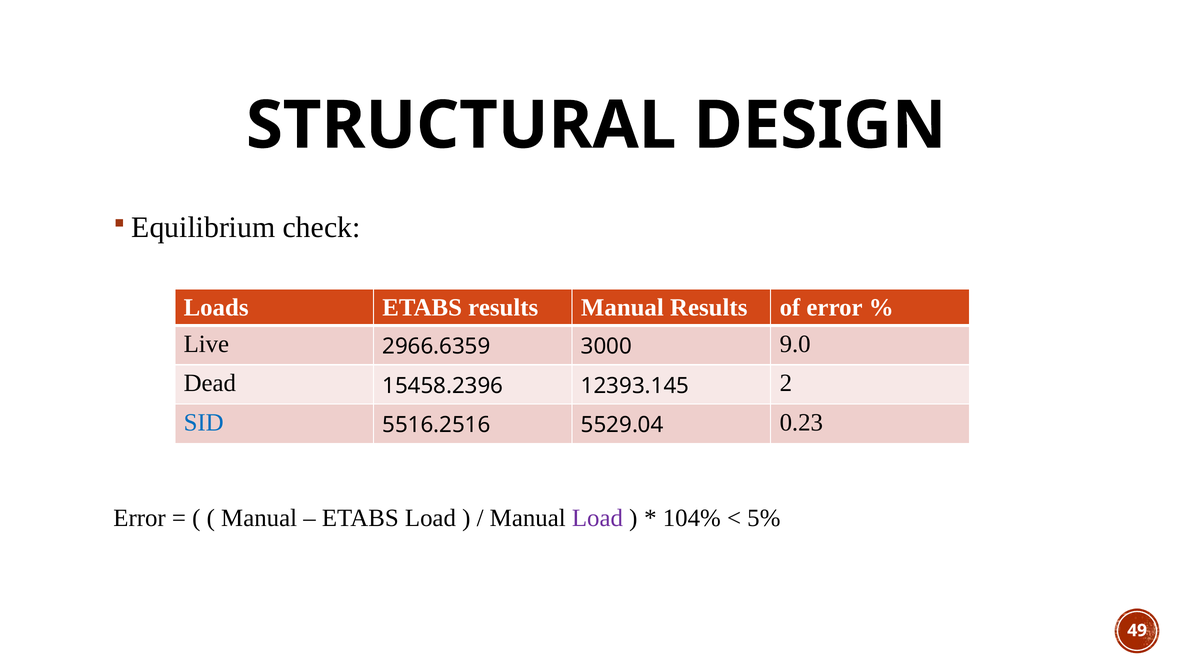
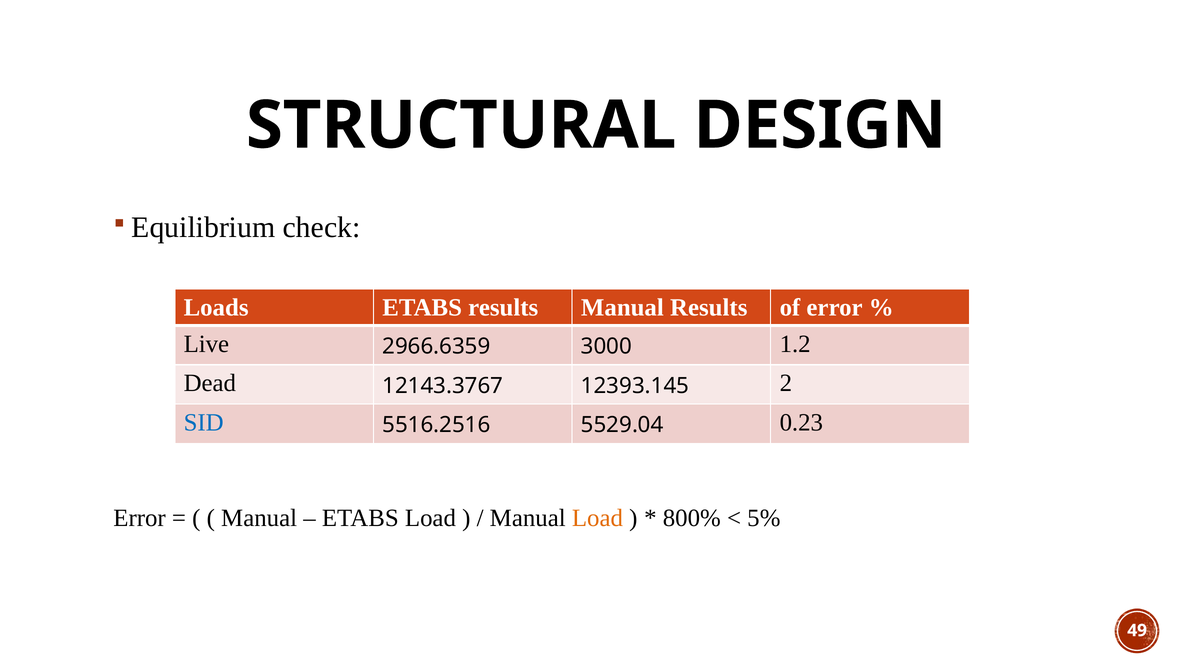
9.0: 9.0 -> 1.2 (795, 344)
15458.2396: 15458.2396 -> 12143.3767 (443, 386)
Load colour: purple -> orange (597, 519)
104%: 104% -> 800% (692, 519)
